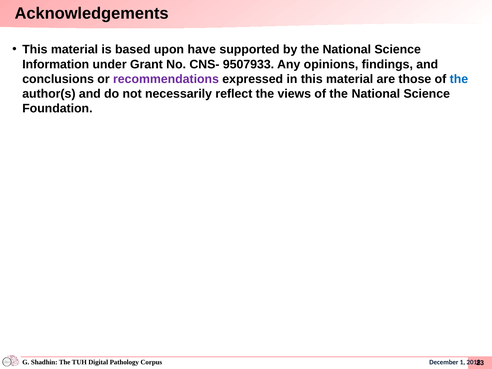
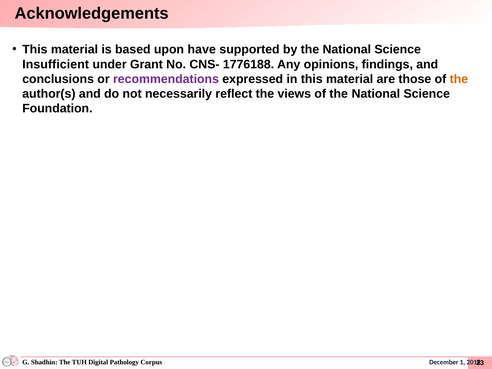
Information: Information -> Insufficient (56, 64)
9507933: 9507933 -> 1776188 (248, 64)
the colour: blue -> orange (459, 79)
